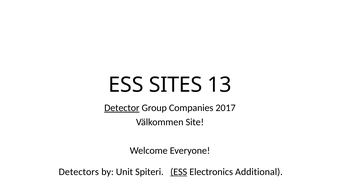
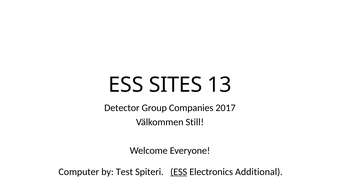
Detector underline: present -> none (122, 108)
Site: Site -> Still (195, 122)
Detectors: Detectors -> Computer (79, 172)
Unit: Unit -> Test (124, 172)
